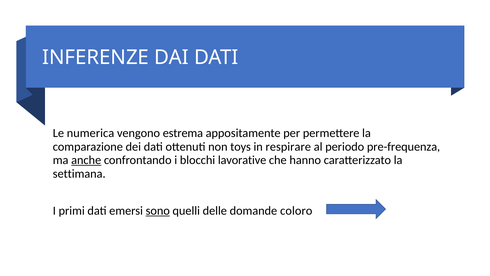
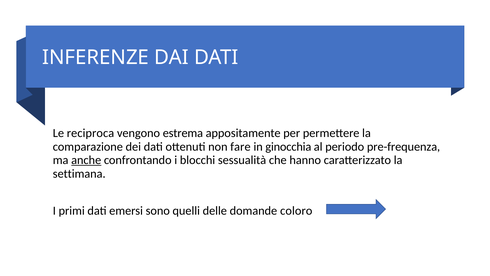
numerica: numerica -> reciproca (90, 133)
toys: toys -> fare (240, 146)
respirare: respirare -> ginocchia (288, 146)
lavorative: lavorative -> sessualità (242, 160)
sono underline: present -> none (158, 210)
